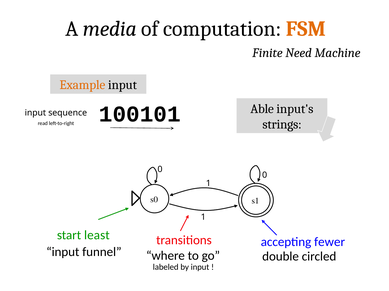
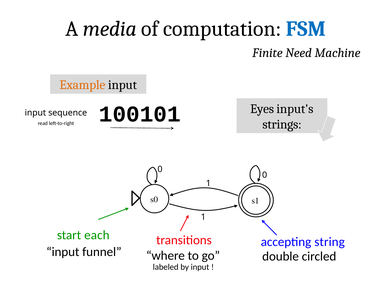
FSM colour: orange -> blue (306, 29)
Able: Able -> Eyes (262, 109)
least: least -> each (97, 236)
fewer: fewer -> string (330, 243)
